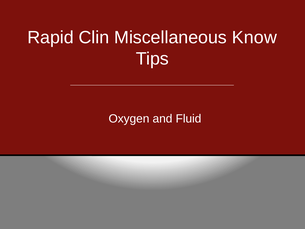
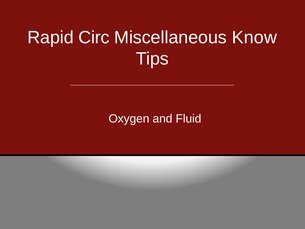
Clin: Clin -> Circ (94, 37)
